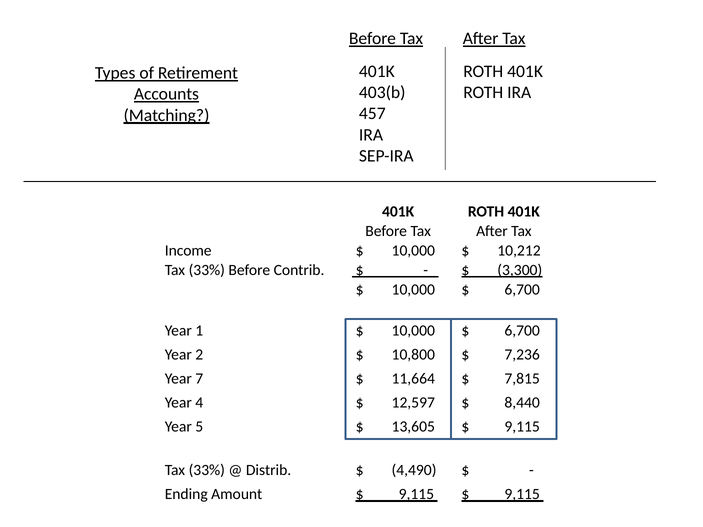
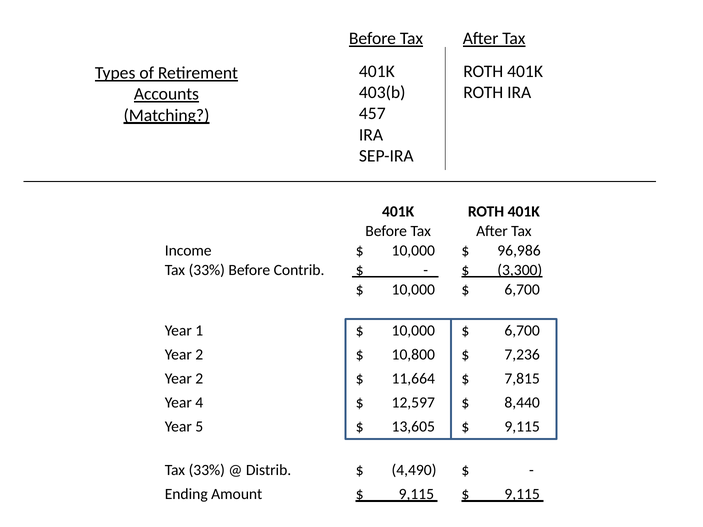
10,212: 10,212 -> 96,986 (519, 251)
7: 7 -> 2 (199, 379)
